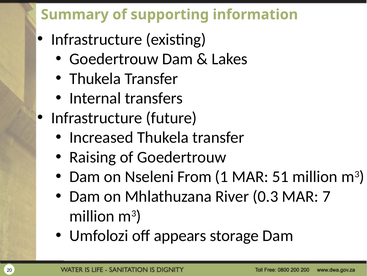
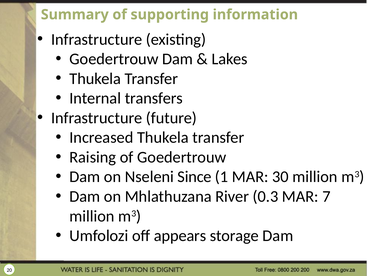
From: From -> Since (195, 176)
51: 51 -> 30 (280, 176)
